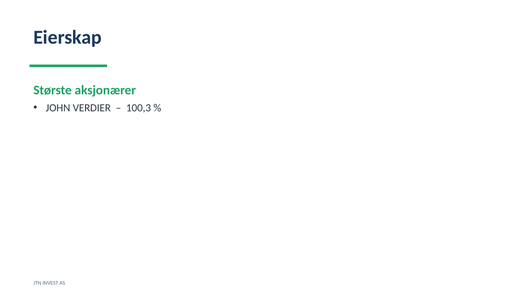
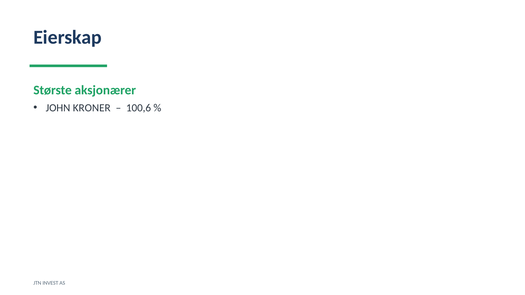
VERDIER: VERDIER -> KRONER (92, 108)
100,3: 100,3 -> 100,6 (139, 108)
